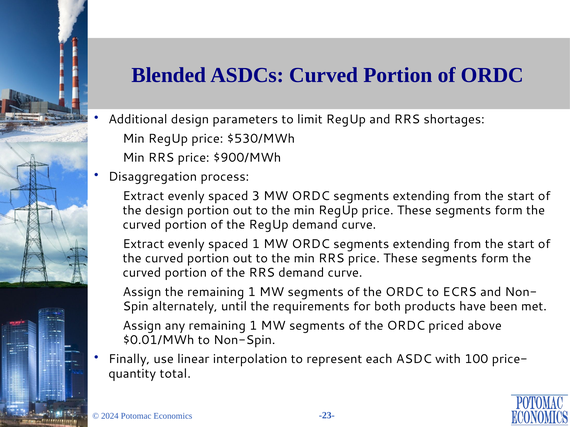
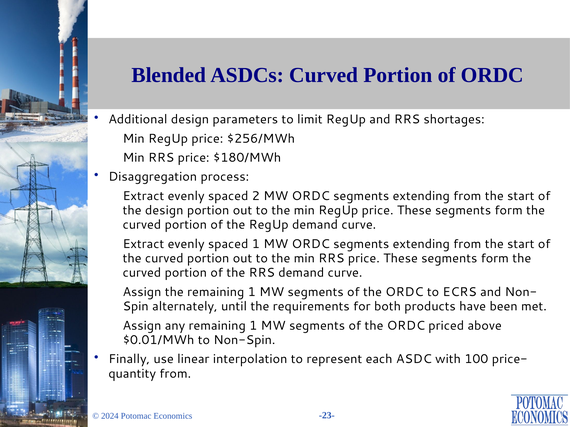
$530/MWh: $530/MWh -> $256/MWh (261, 139)
$900/MWh: $900/MWh -> $180/MWh (247, 158)
3: 3 -> 2 (256, 196)
total: total -> from (175, 374)
